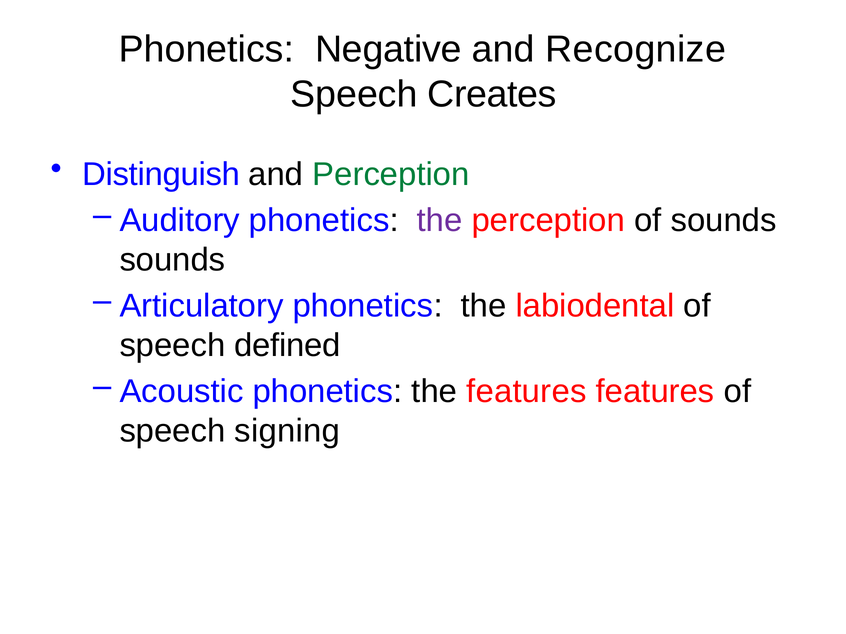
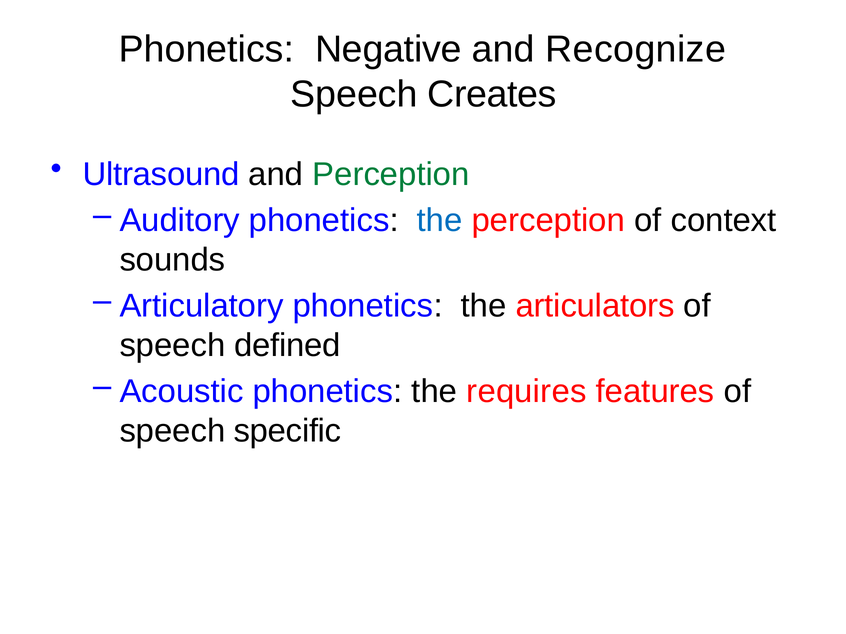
Distinguish: Distinguish -> Ultrasound (161, 174)
the colour: purple -> blue (440, 220)
of sounds: sounds -> context (724, 220)
labiodental: labiodental -> articulators (595, 306)
the features: features -> requires (526, 392)
signing: signing -> specific (288, 431)
